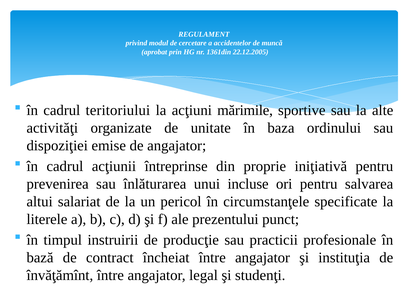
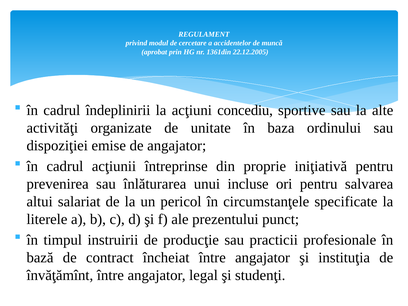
teritoriului: teritoriului -> îndeplinirii (118, 110)
mărimile: mărimile -> concediu (245, 110)
